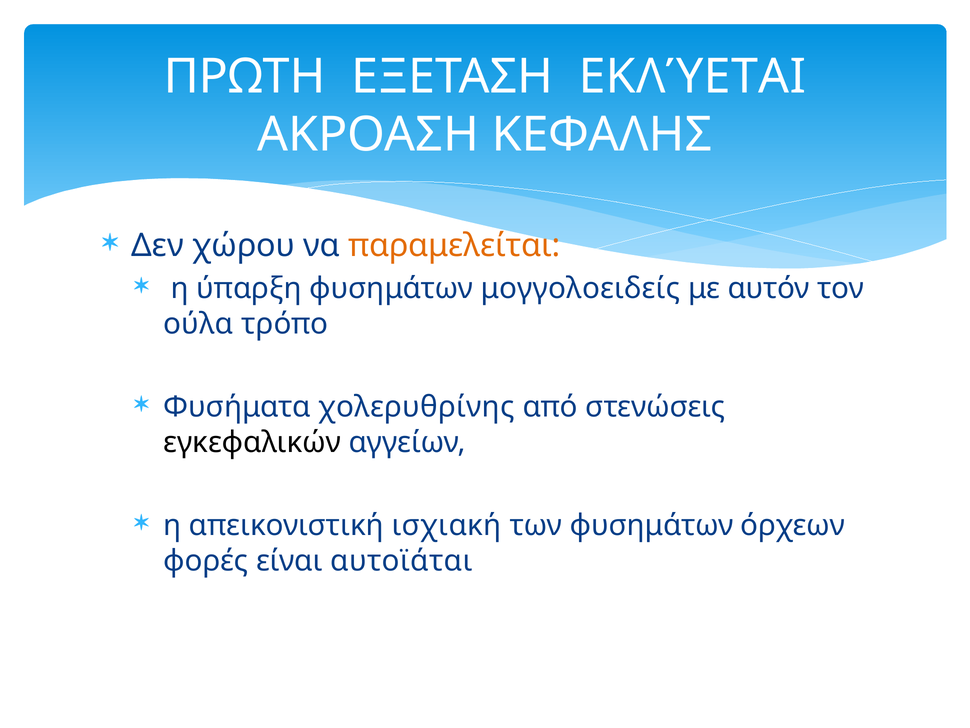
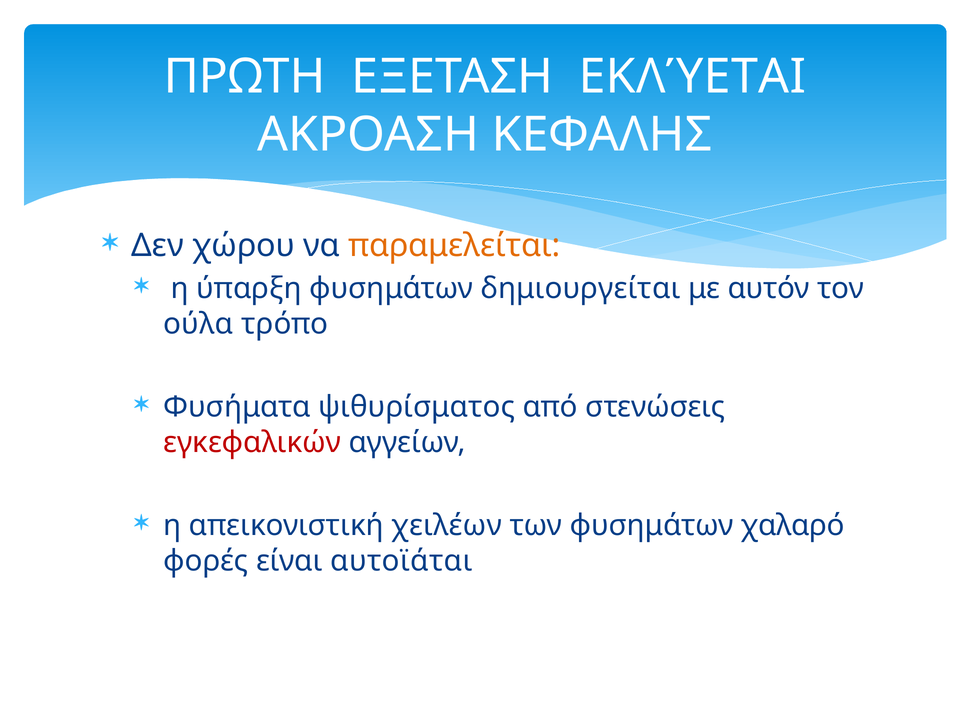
μογγολοειδείς: μογγολοειδείς -> δημιουργείται (581, 288)
χολερυθρίνης: χολερυθρίνης -> ψιθυρίσματος (417, 407)
εγκεφαλικών colour: black -> red (252, 442)
ισχιακή: ισχιακή -> χειλέων (447, 525)
όρχεων: όρχεων -> χαλαρό (793, 525)
